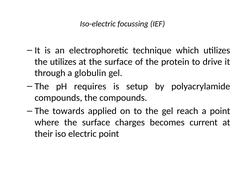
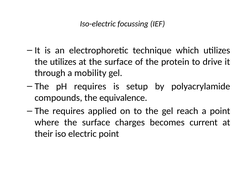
globulin: globulin -> mobility (90, 73)
the compounds: compounds -> equivalence (123, 98)
The towards: towards -> requires (68, 112)
